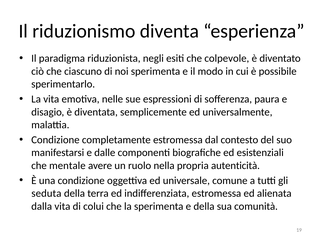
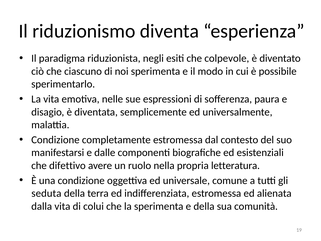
mentale: mentale -> difettivo (67, 165)
autenticità: autenticità -> letteratura (235, 165)
